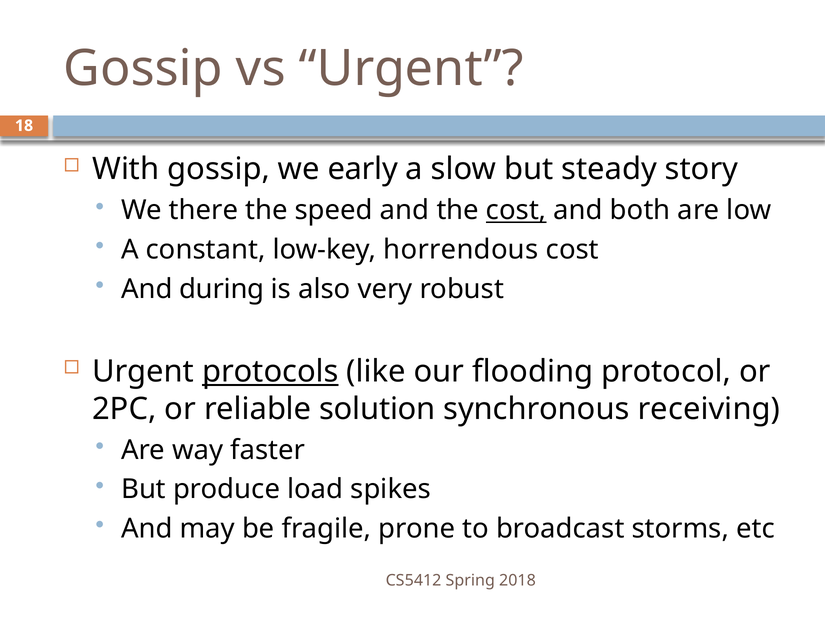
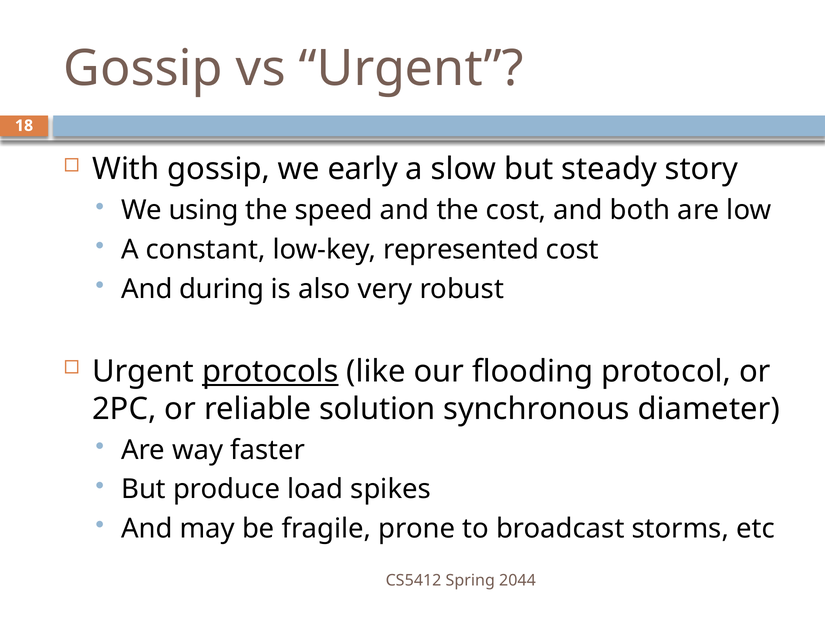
there: there -> using (204, 210)
cost underline: present -> none (516, 210)
horrendous: horrendous -> represented (461, 250)
receiving: receiving -> diameter (709, 409)
2018: 2018 -> 2044 (517, 580)
